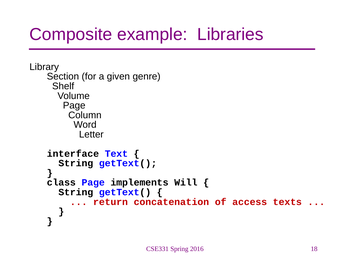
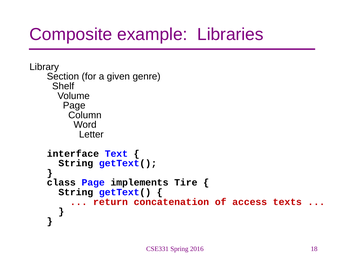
Will: Will -> Tire (186, 183)
